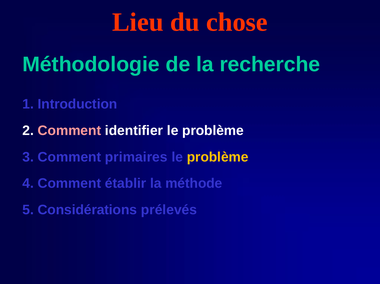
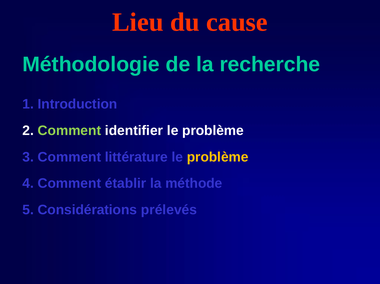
chose: chose -> cause (237, 22)
Comment colour: pink -> light green (69, 131)
primaires: primaires -> littérature (136, 157)
